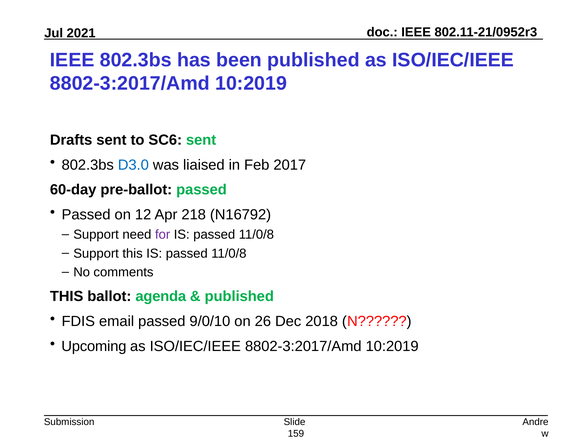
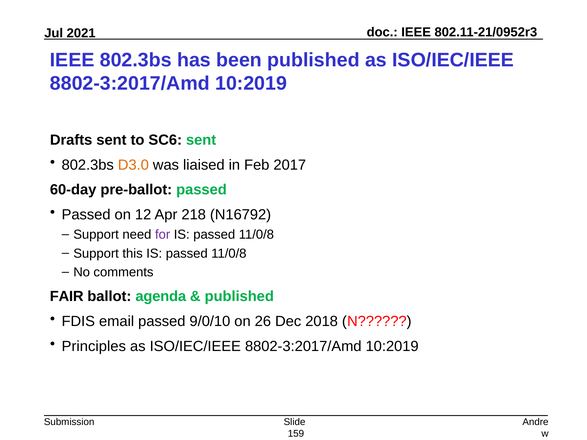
D3.0 colour: blue -> orange (133, 165)
THIS: THIS -> FAIR (67, 297)
Upcoming: Upcoming -> Principles (94, 346)
